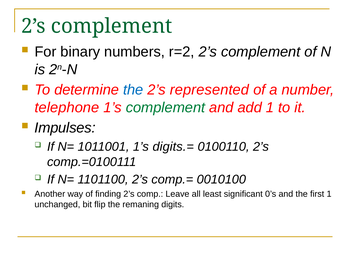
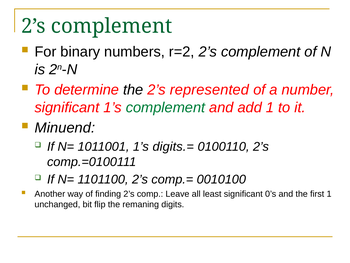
the colour: blue -> black (133, 90)
telephone: telephone -> significant (67, 107)
Impulses: Impulses -> Minuend (65, 128)
